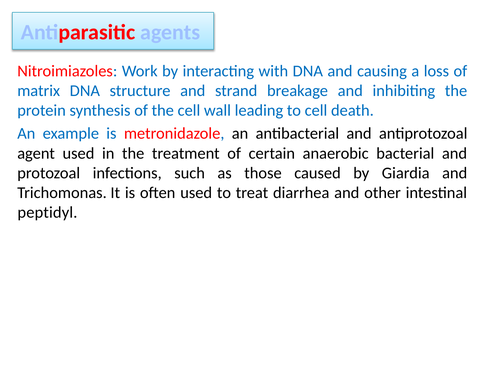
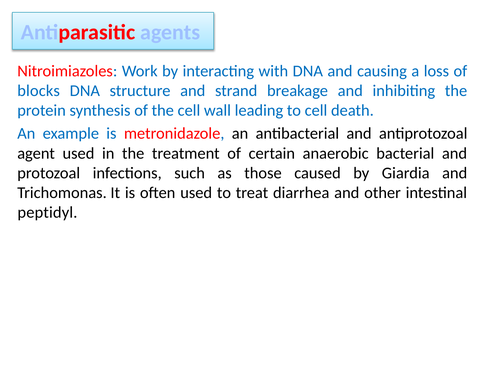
matrix: matrix -> blocks (39, 91)
